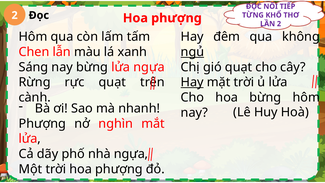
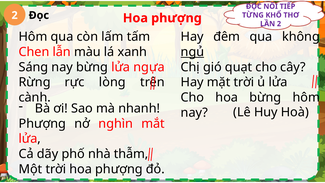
quạt: quạt -> lòng (112, 82)
Hay underline: present -> none (192, 82)
nhà ngựa: ngựa -> thẫm (131, 154)
